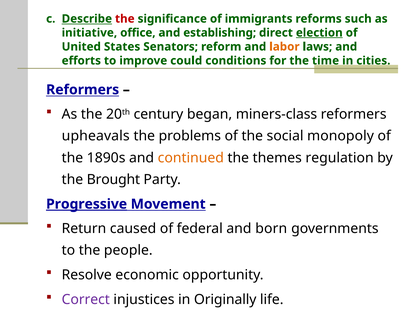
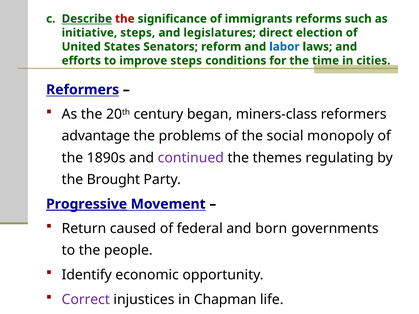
initiative office: office -> steps (138, 33)
establishing: establishing -> legislatures (220, 33)
election underline: present -> none (319, 33)
labor colour: orange -> blue (284, 47)
improve could: could -> steps (186, 61)
upheavals: upheavals -> advantage (96, 136)
continued colour: orange -> purple (191, 158)
regulation: regulation -> regulating (340, 158)
Resolve: Resolve -> Identify (87, 275)
Originally: Originally -> Chapman (225, 300)
